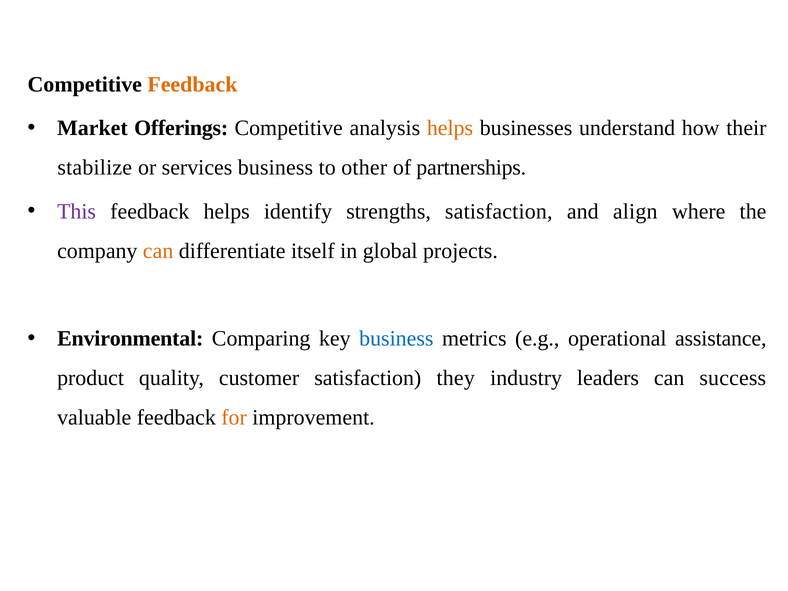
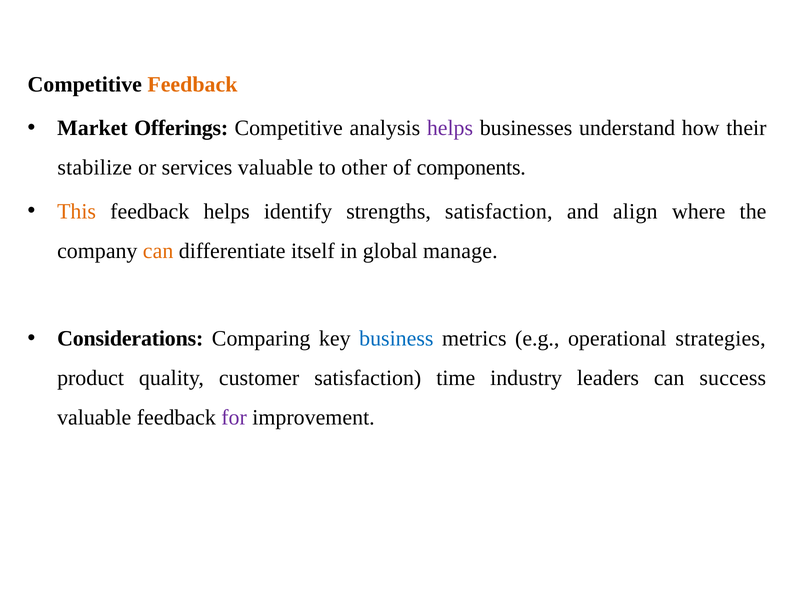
helps colour: orange -> purple (450, 128)
services business: business -> valuable (275, 168)
partnerships: partnerships -> components (471, 168)
This colour: purple -> orange (77, 211)
projects: projects -> manage (460, 251)
Environmental: Environmental -> Considerations (130, 339)
assistance: assistance -> strategies (721, 339)
they: they -> time (456, 378)
for colour: orange -> purple (234, 418)
